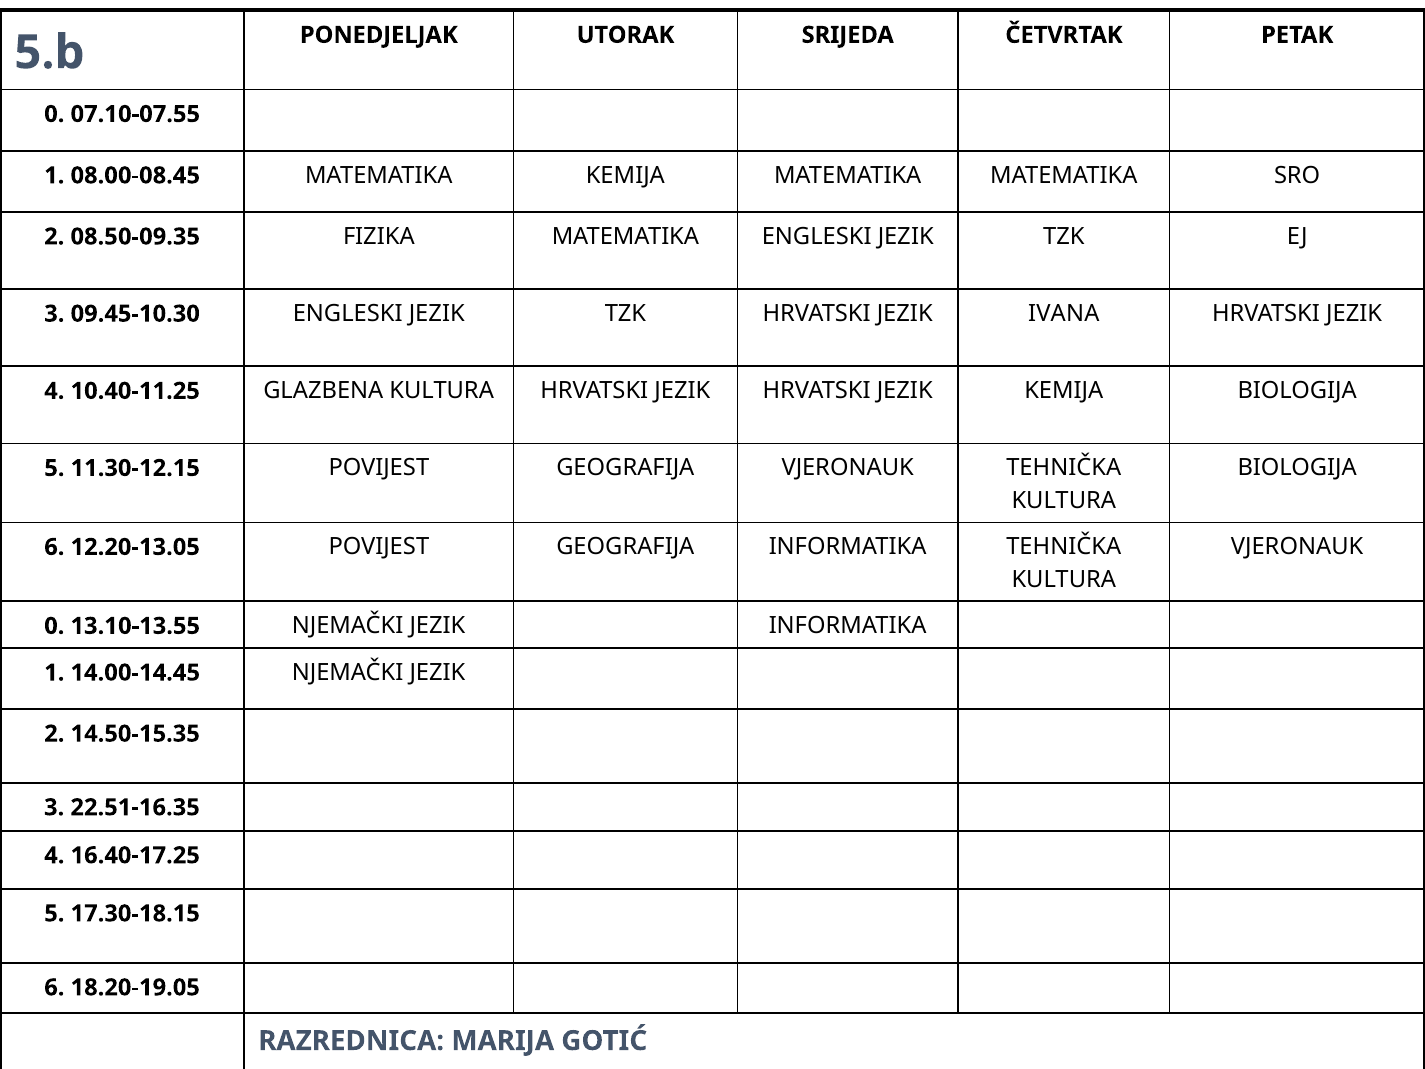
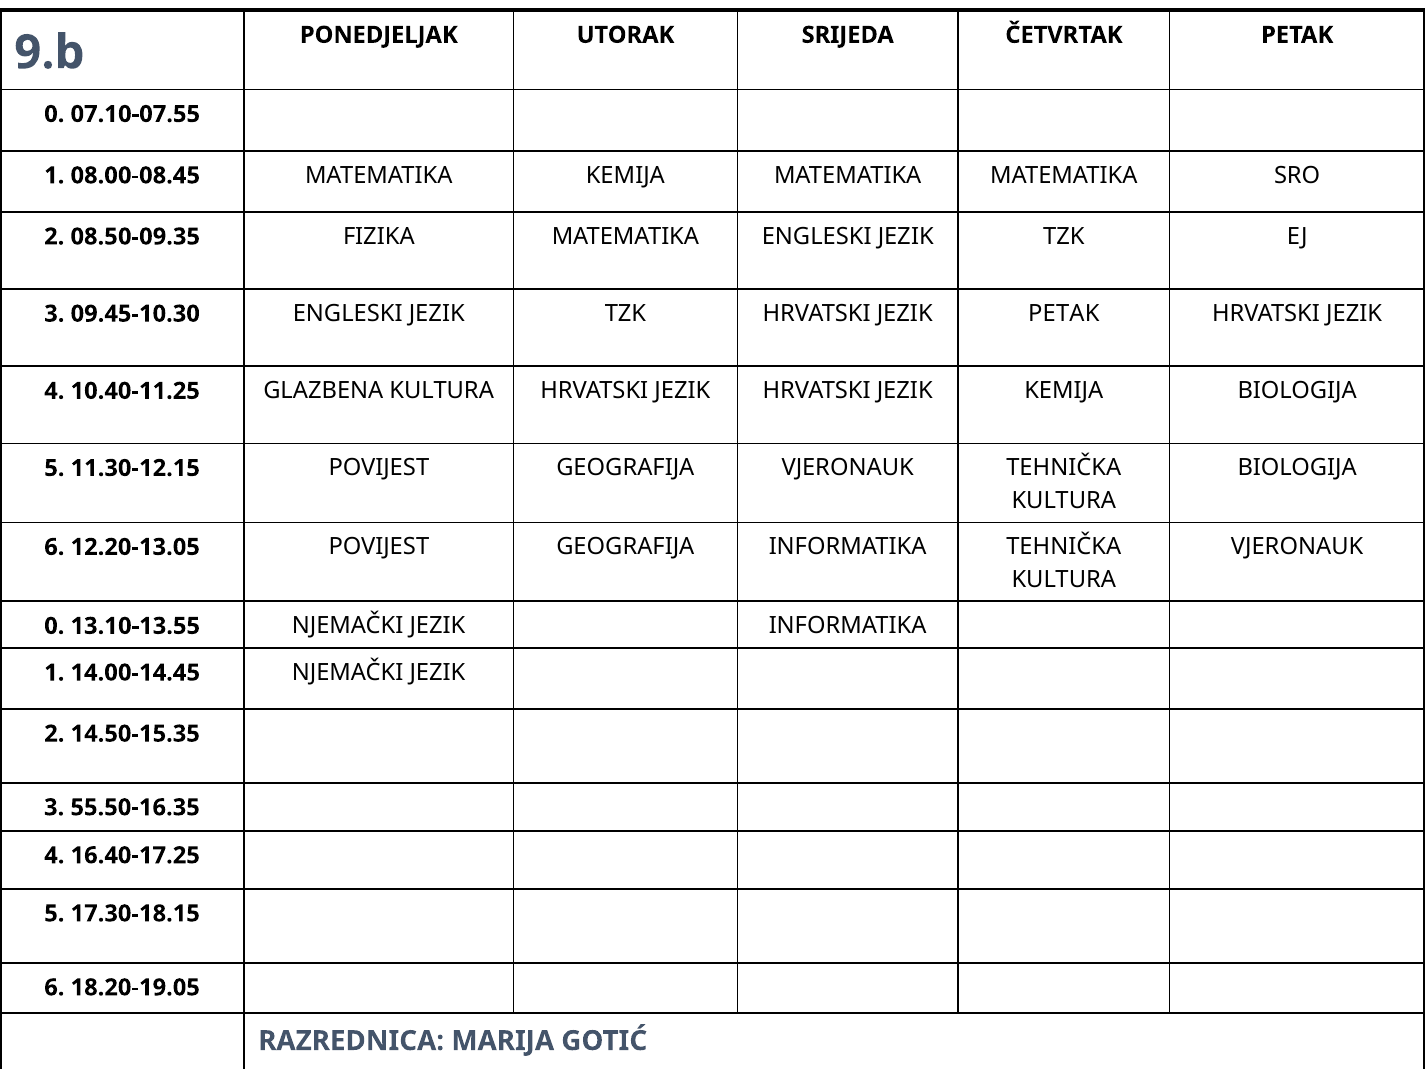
5.b: 5.b -> 9.b (49, 53)
JEZIK IVANA: IVANA -> PETAK (1064, 314)
22.51-16.35: 22.51-16.35 -> 55.50-16.35 (135, 807)
